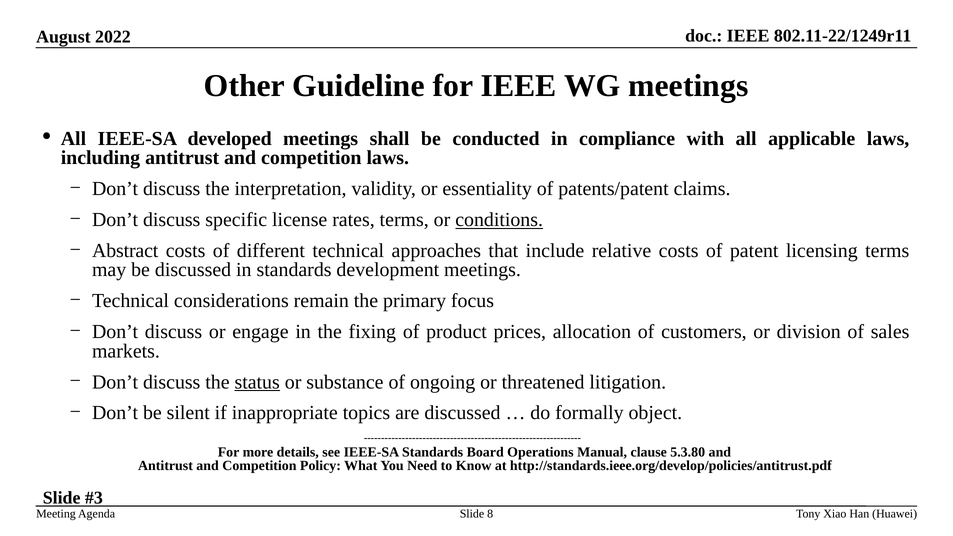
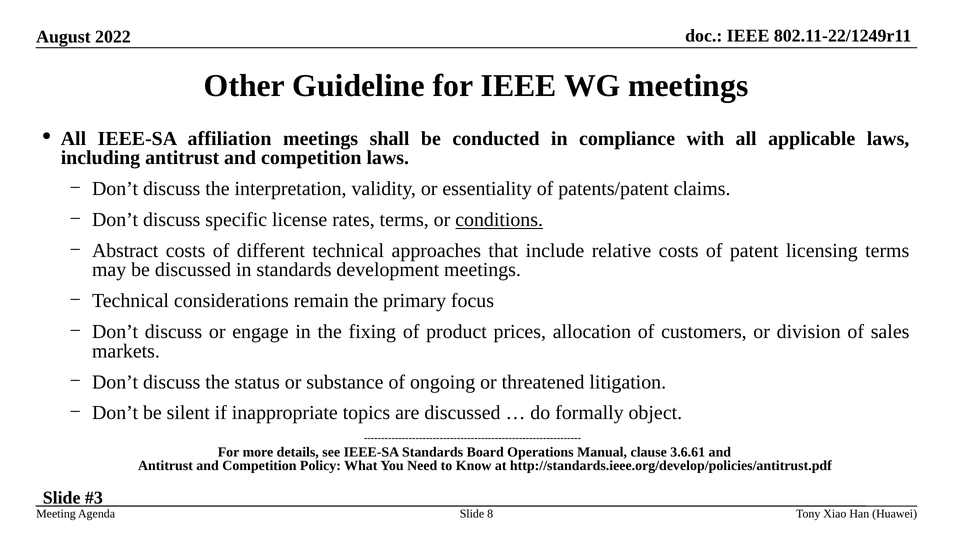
developed: developed -> affiliation (230, 139)
status underline: present -> none (257, 382)
5.3.80: 5.3.80 -> 3.6.61 (688, 452)
